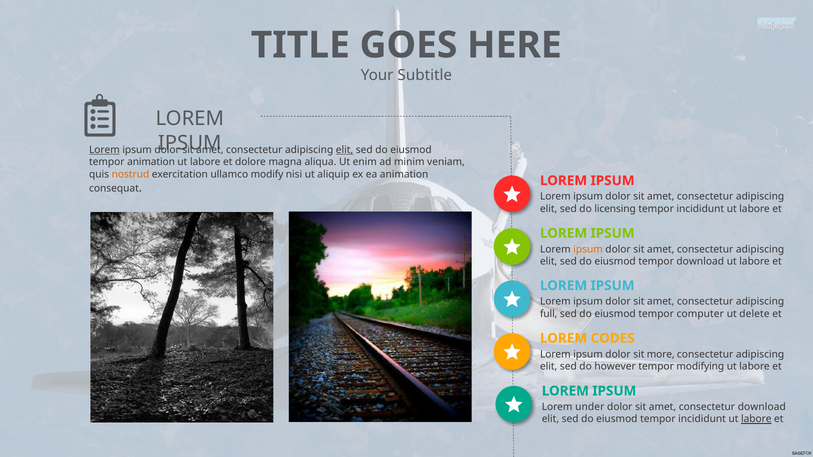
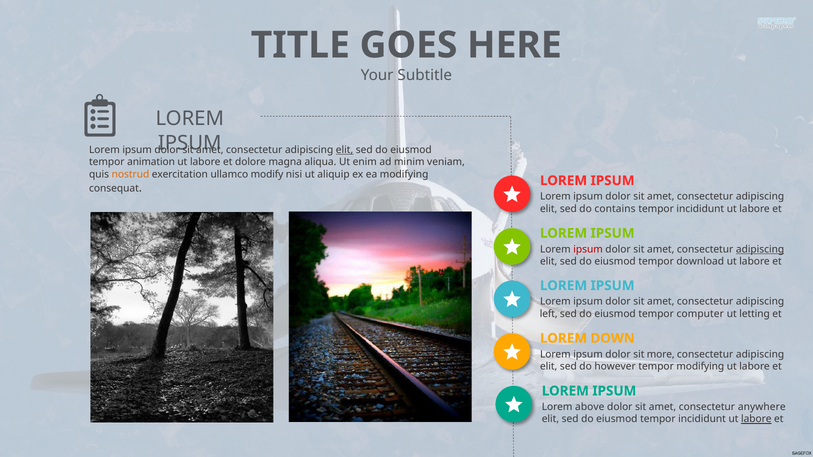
Lorem underline: present -> none (104, 150)
ea animation: animation -> modifying (404, 174)
licensing: licensing -> contains (615, 209)
ipsum colour: orange -> red (588, 249)
adipiscing underline: none -> present (760, 249)
full: full -> left (549, 314)
delete: delete -> letting (755, 314)
CODES: CODES -> DOWN (613, 339)
under: under -> above (590, 407)
consectetur download: download -> anywhere (762, 407)
